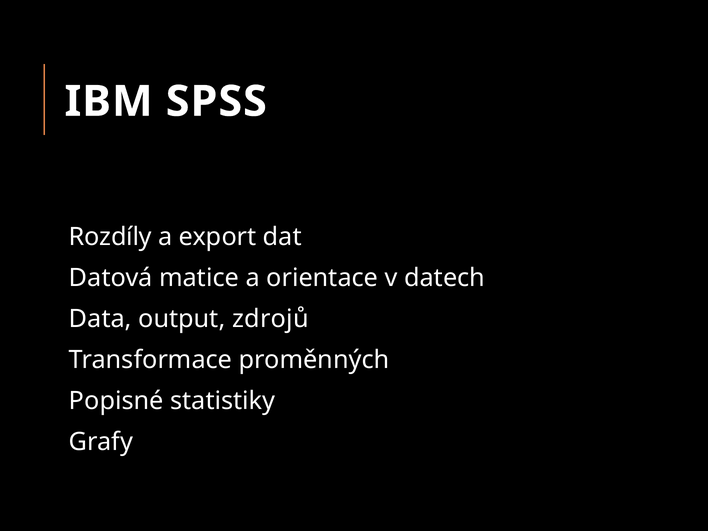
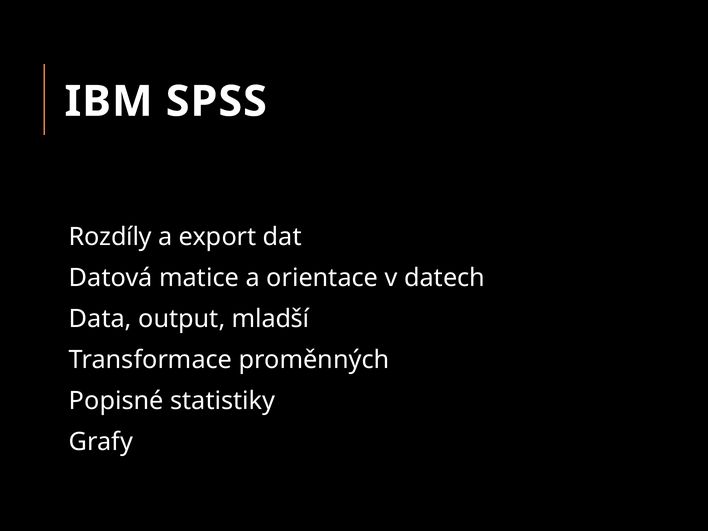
zdrojů: zdrojů -> mladší (271, 319)
